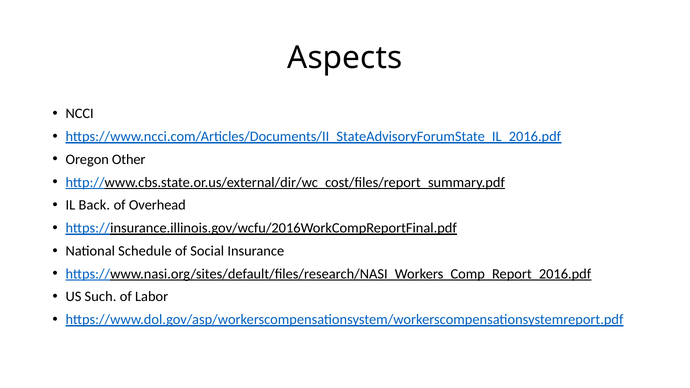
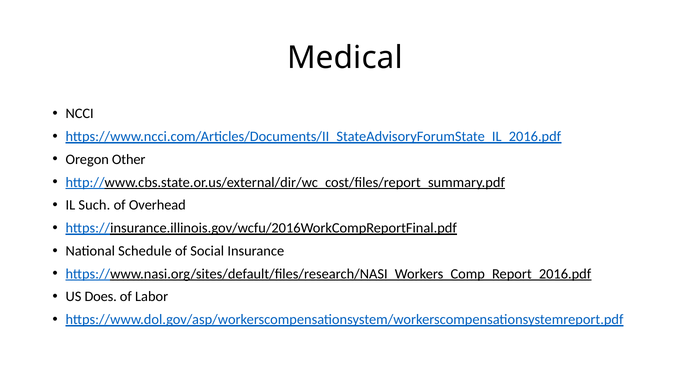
Aspects: Aspects -> Medical (345, 58)
Back: Back -> Such (94, 205)
Such: Such -> Does (101, 297)
